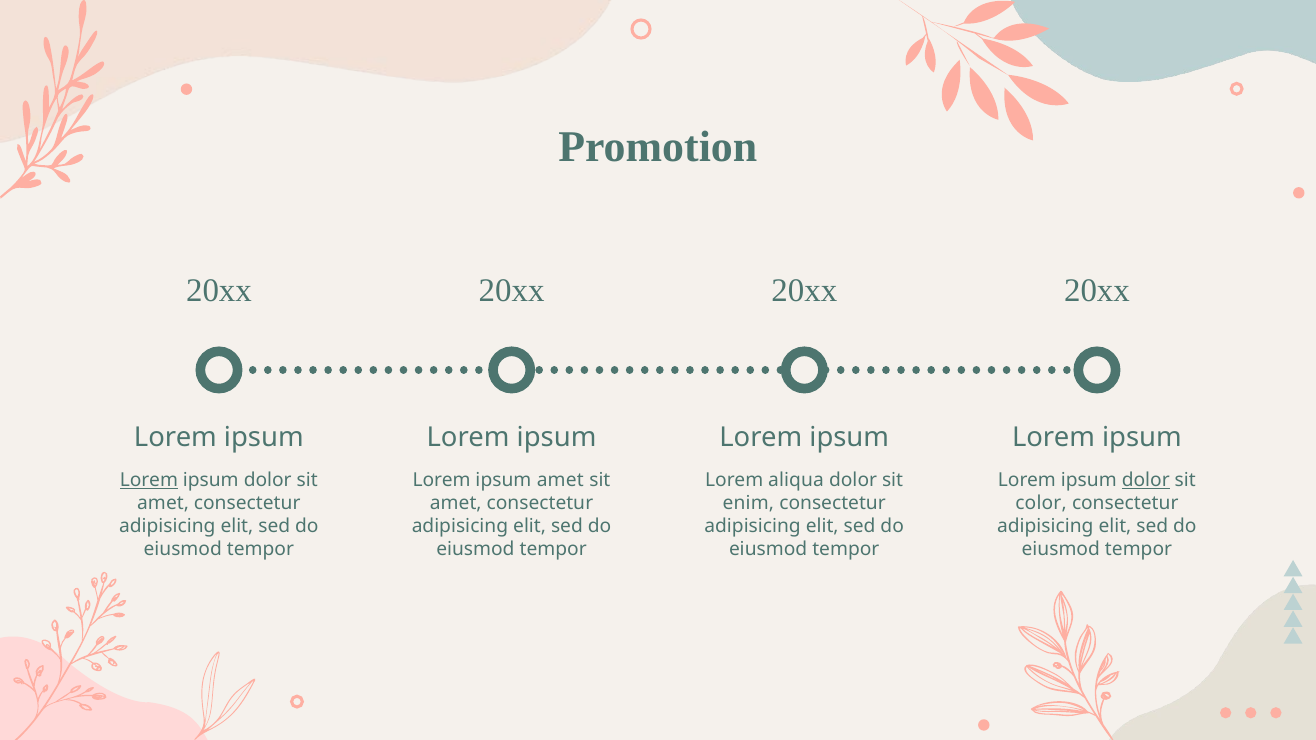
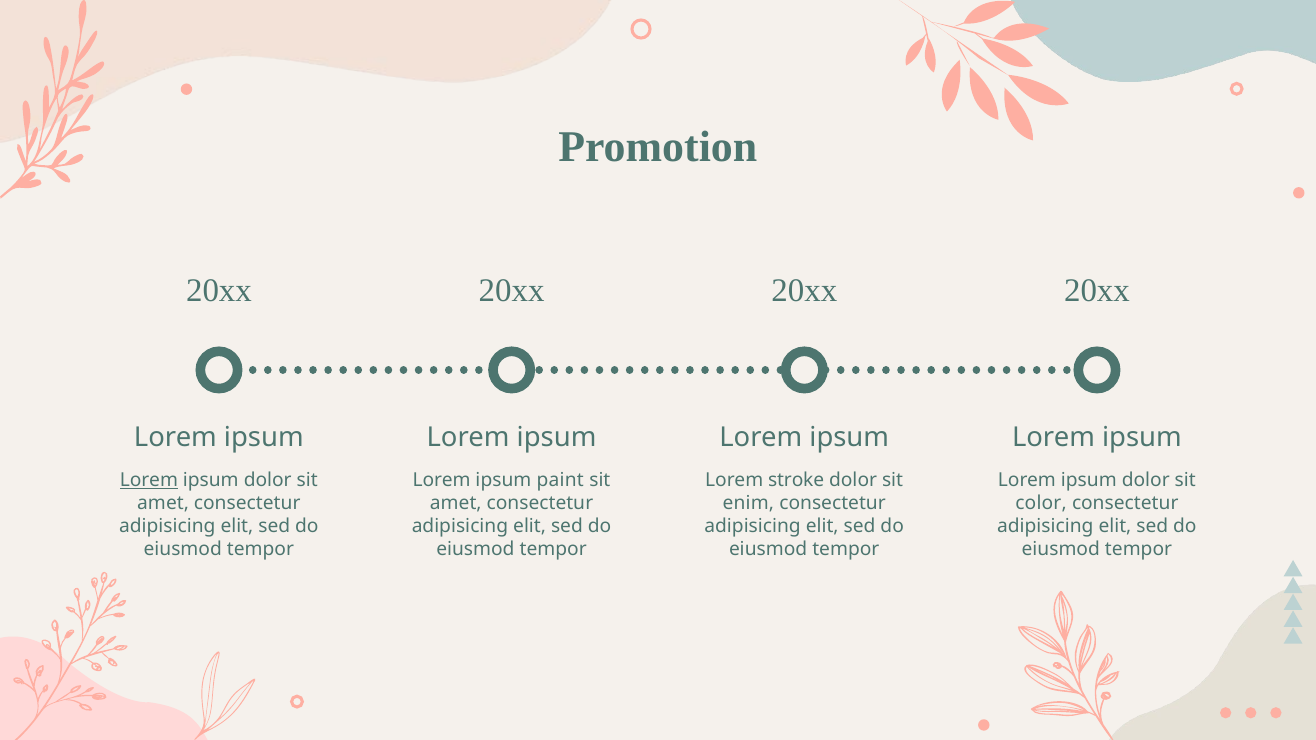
ipsum amet: amet -> paint (560, 481)
aliqua: aliqua -> stroke (796, 481)
dolor underline: present -> none (1146, 481)
